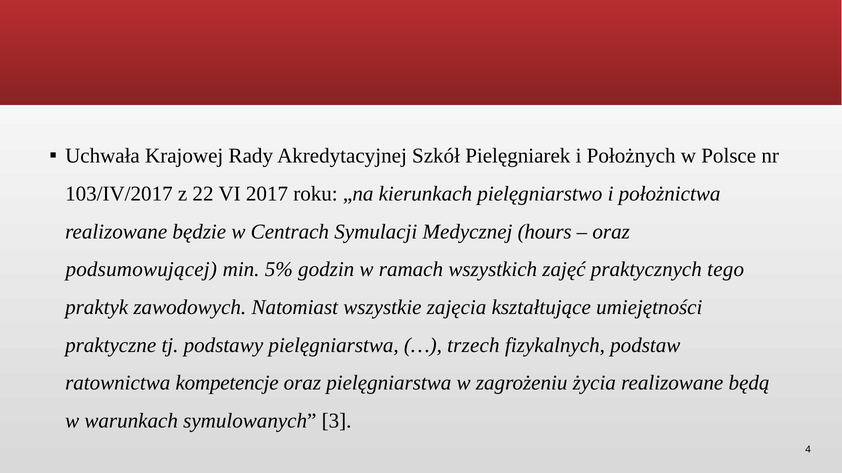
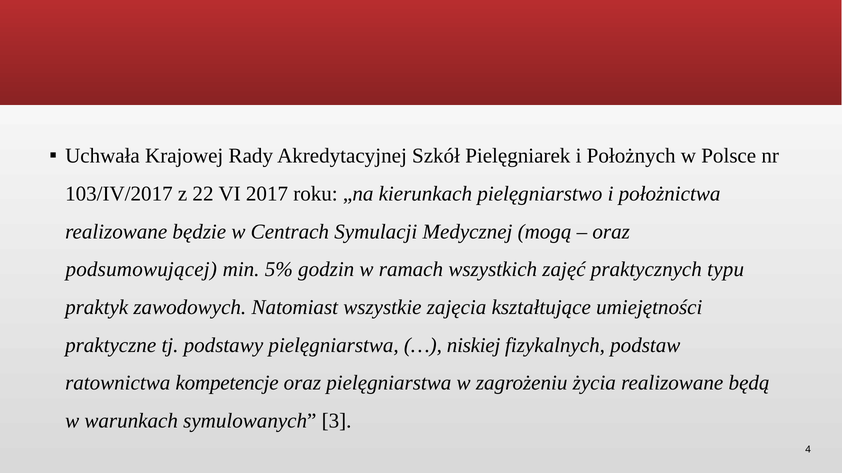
hours: hours -> mogą (545, 232)
tego: tego -> typu (726, 270)
trzech: trzech -> niskiej (474, 346)
